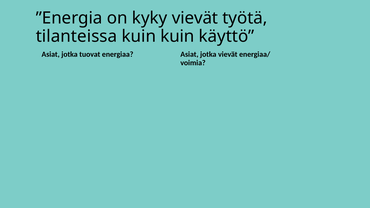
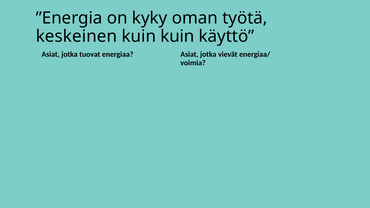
kyky vievät: vievät -> oman (195, 18)
tilanteissa: tilanteissa -> keskeinen (76, 36)
